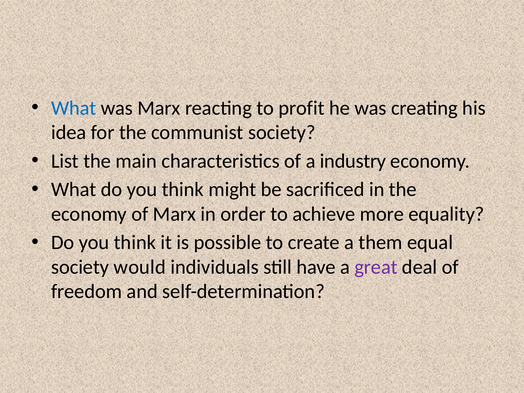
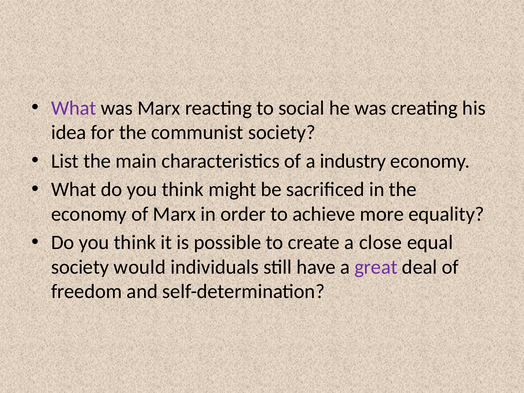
What colour: blue -> purple (74, 108)
profit: profit -> social (301, 108)
them: them -> close (380, 243)
